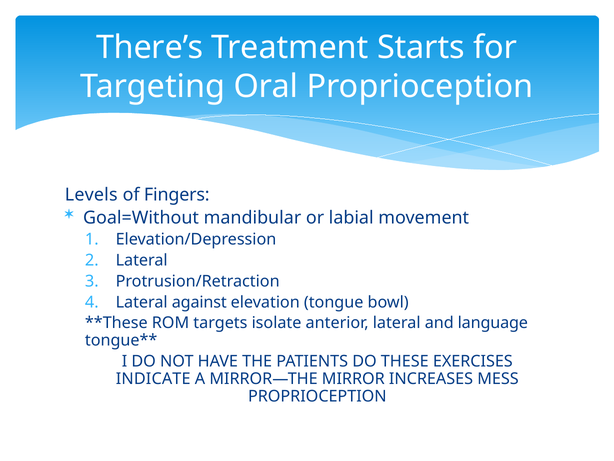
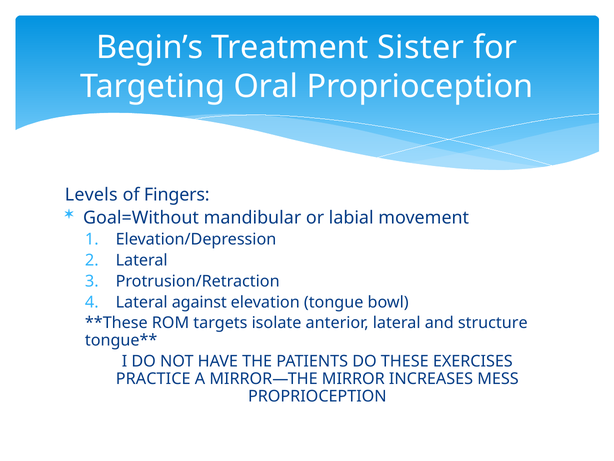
There’s: There’s -> Begin’s (150, 48)
Starts: Starts -> Sister (421, 48)
language: language -> structure (493, 323)
INDICATE: INDICATE -> PRACTICE (153, 379)
